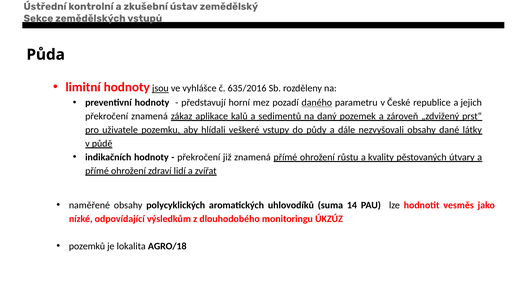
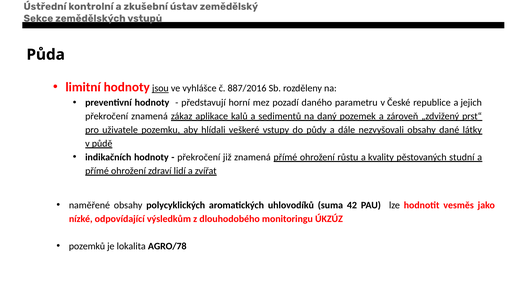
635/2016: 635/2016 -> 887/2016 (247, 88)
daného underline: present -> none (317, 102)
útvary: útvary -> studní (462, 157)
14: 14 -> 42 (352, 205)
AGRO/18: AGRO/18 -> AGRO/78 (167, 246)
